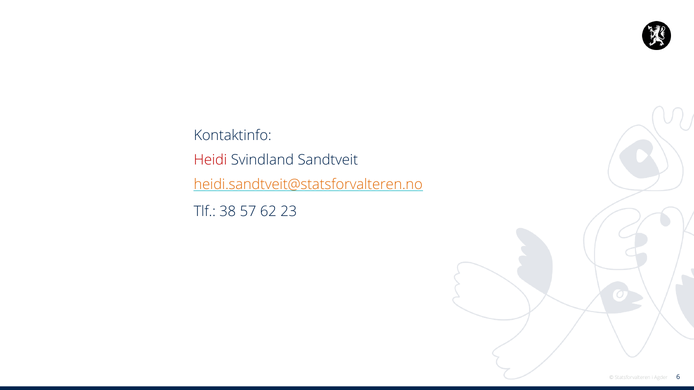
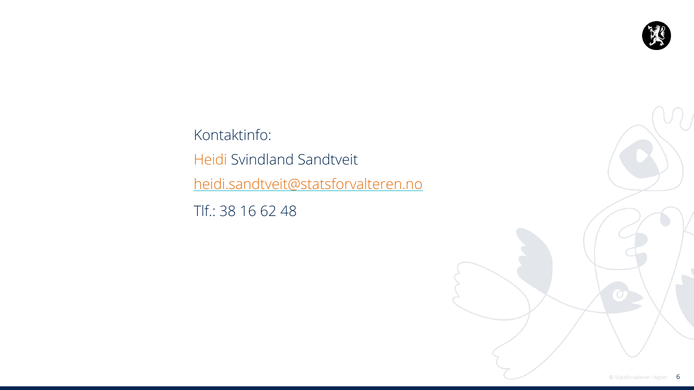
Heidi colour: red -> orange (210, 160)
57: 57 -> 16 (248, 212)
23: 23 -> 48 (289, 212)
